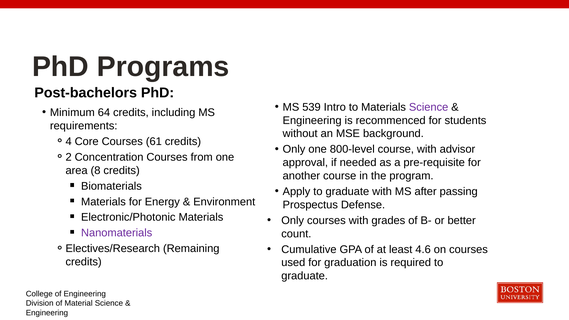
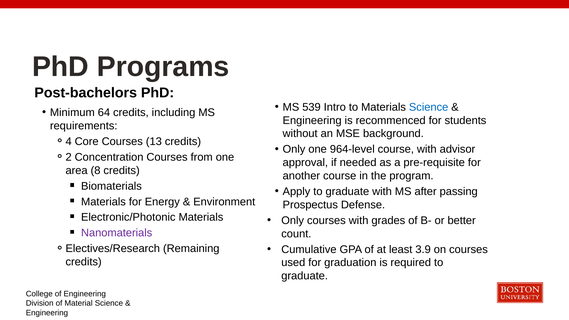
Science colour: purple -> blue (429, 107)
61: 61 -> 13 (154, 141)
800-level: 800-level -> 964-level (352, 149)
4.6: 4.6 -> 3.9 (423, 249)
